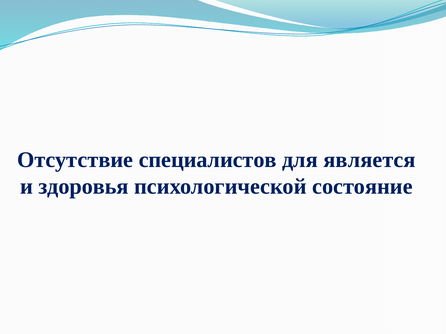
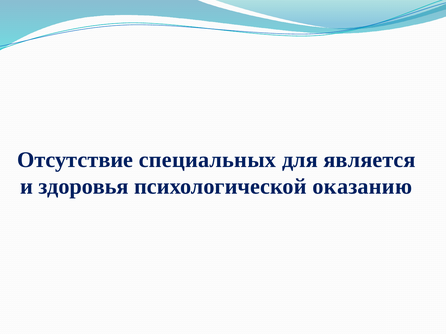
специалистов: специалистов -> специальных (207, 160)
состояние: состояние -> оказанию (362, 187)
